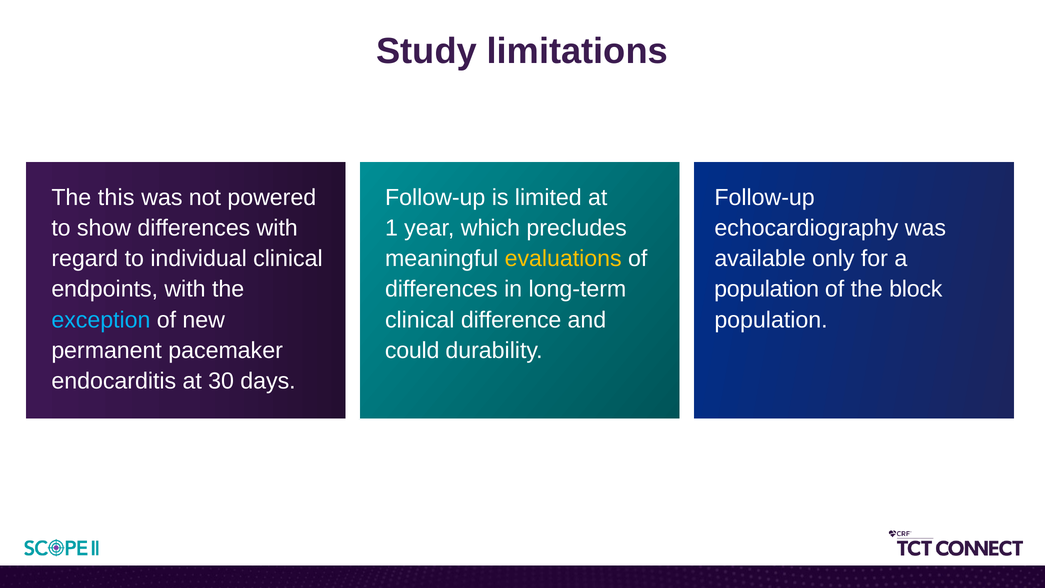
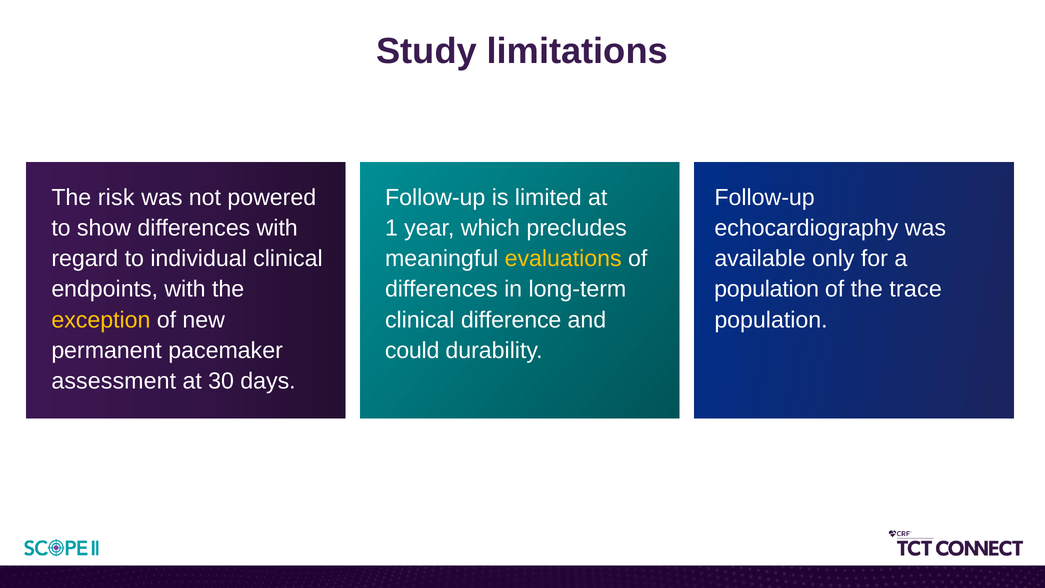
this: this -> risk (116, 197)
block: block -> trace (916, 289)
exception colour: light blue -> yellow (101, 320)
endocarditis: endocarditis -> assessment (114, 381)
